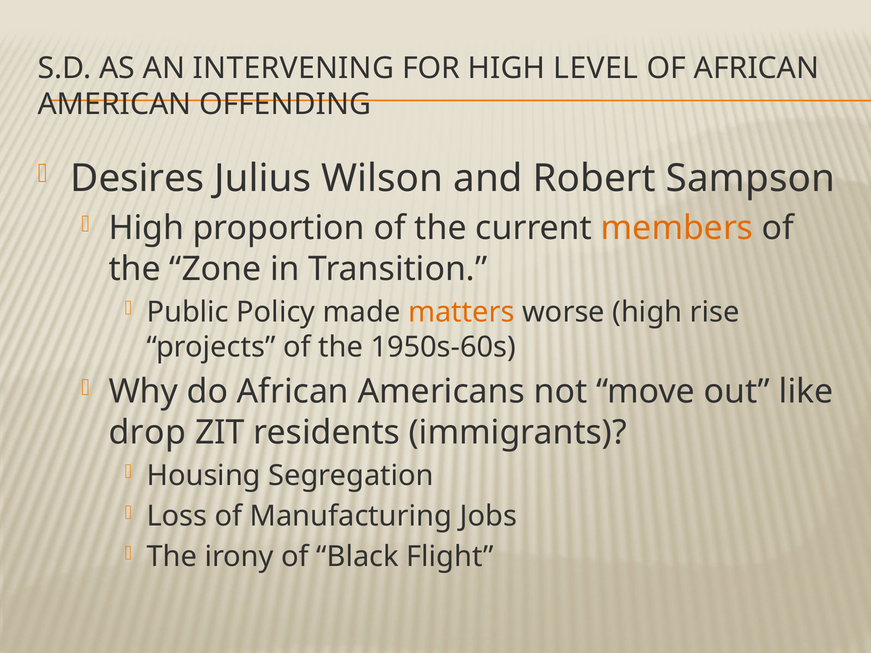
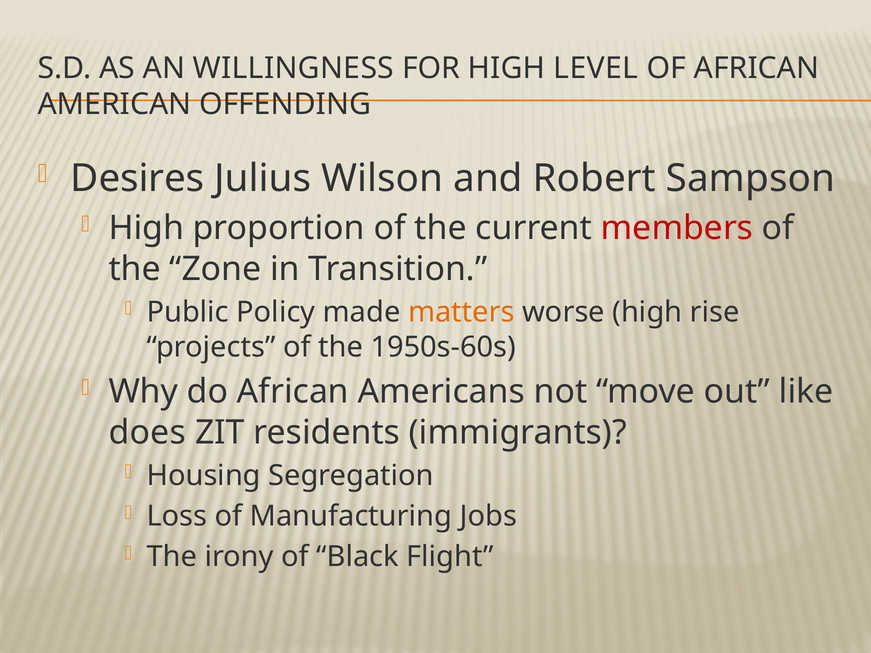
INTERVENING: INTERVENING -> WILLINGNESS (293, 68)
members colour: orange -> red (677, 228)
drop: drop -> does (147, 433)
